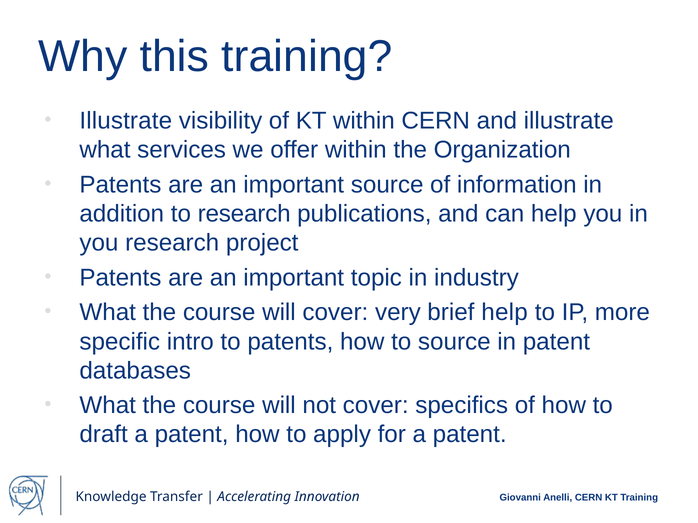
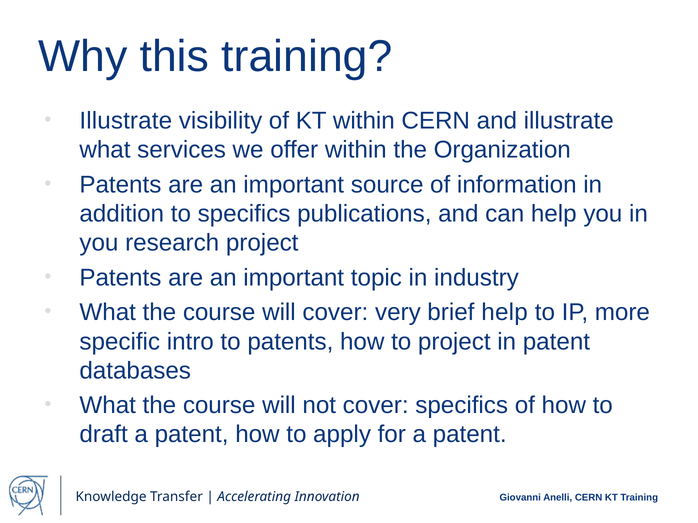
to research: research -> specifics (244, 214)
to source: source -> project (454, 342)
